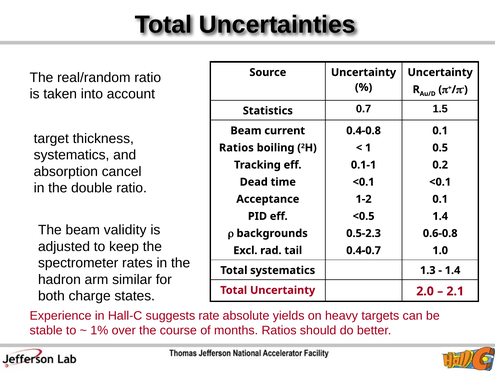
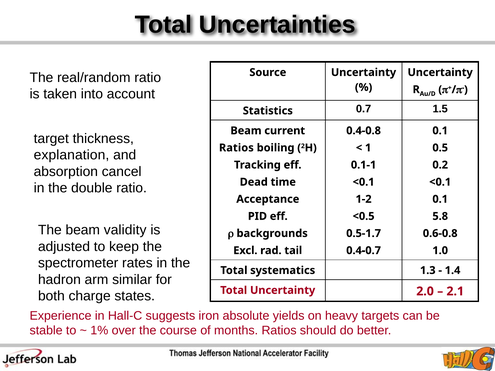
systematics: systematics -> explanation (72, 155)
1.4: 1.4 -> 5.8 (440, 216)
0.5-2.3: 0.5-2.3 -> 0.5-1.7 (364, 234)
rate: rate -> iron (209, 316)
